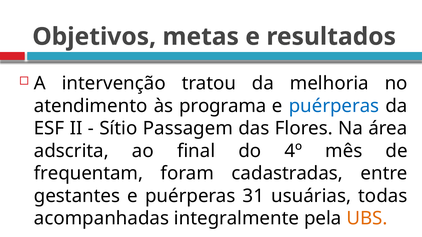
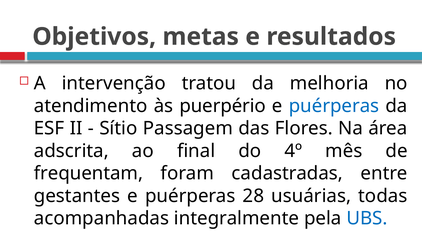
programa: programa -> puerpério (223, 106)
31: 31 -> 28 (253, 196)
UBS colour: orange -> blue (367, 219)
